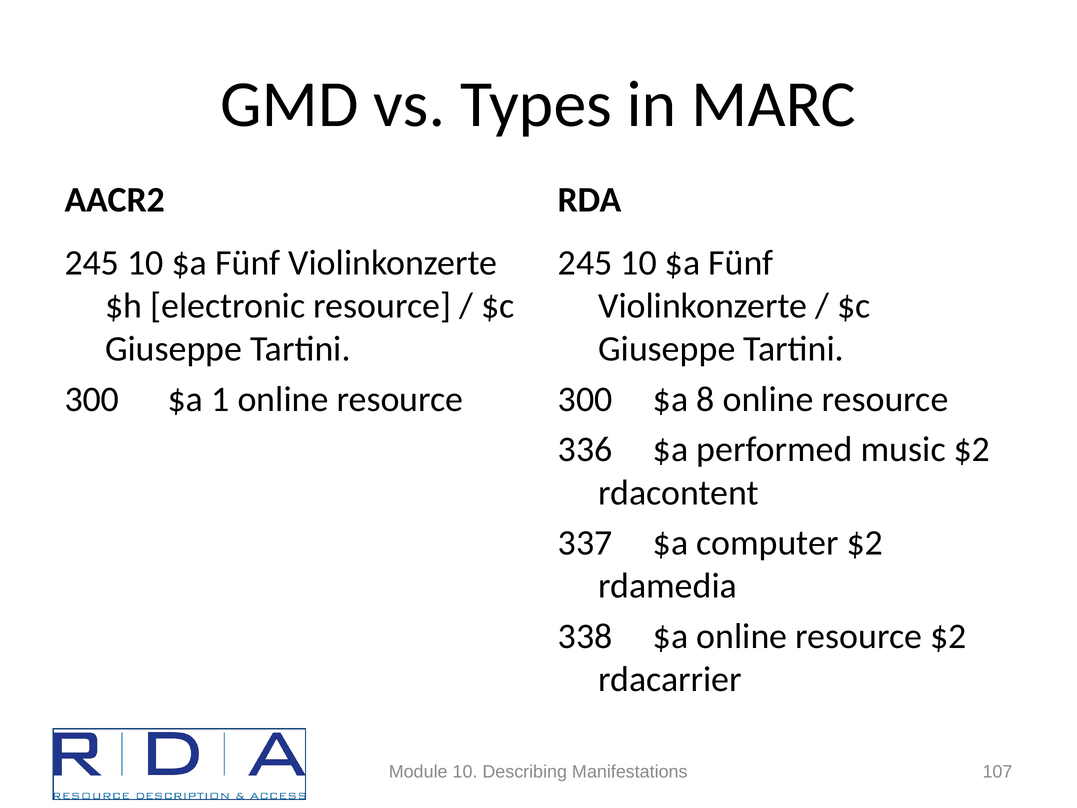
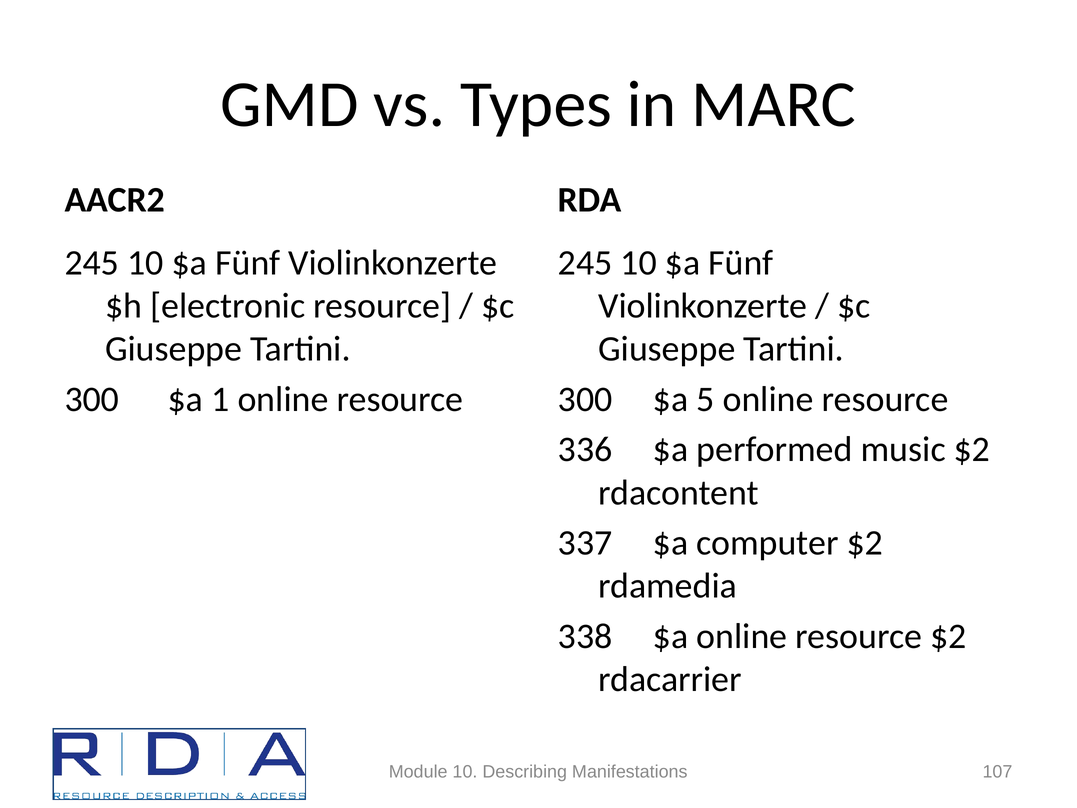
8: 8 -> 5 (705, 399)
